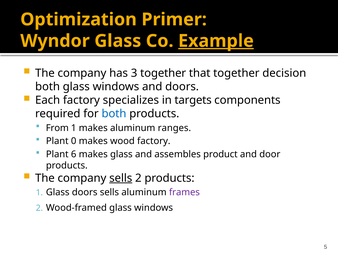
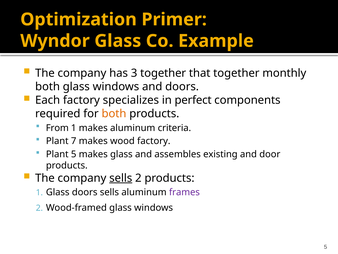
Example underline: present -> none (216, 41)
decision: decision -> monthly (284, 73)
targets: targets -> perfect (193, 100)
both colour: blue -> orange (114, 114)
ranges: ranges -> criteria (174, 128)
0: 0 -> 7 (74, 141)
Plant 6: 6 -> 5 (74, 154)
product: product -> existing (220, 154)
